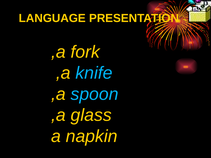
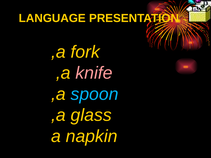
knife colour: light blue -> pink (94, 73)
